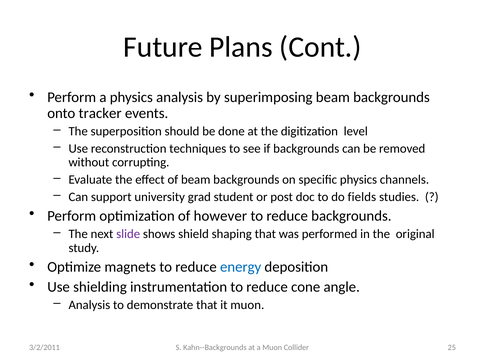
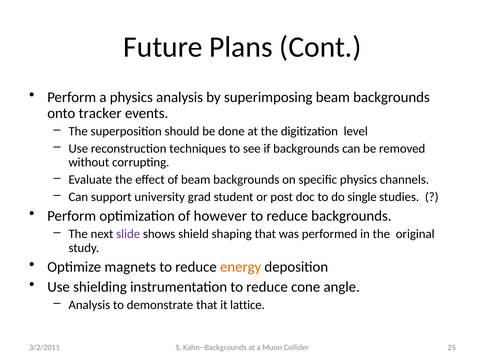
fields: fields -> single (362, 197)
energy colour: blue -> orange (241, 267)
it muon: muon -> lattice (247, 305)
